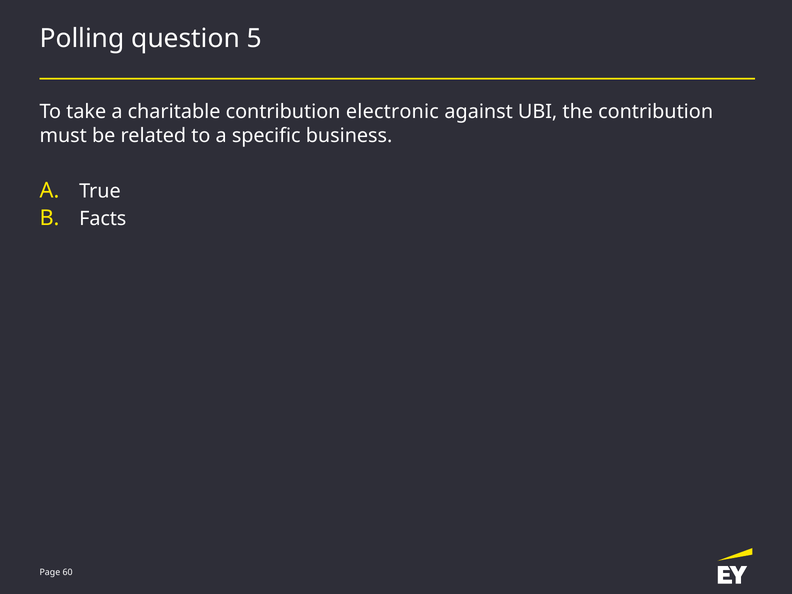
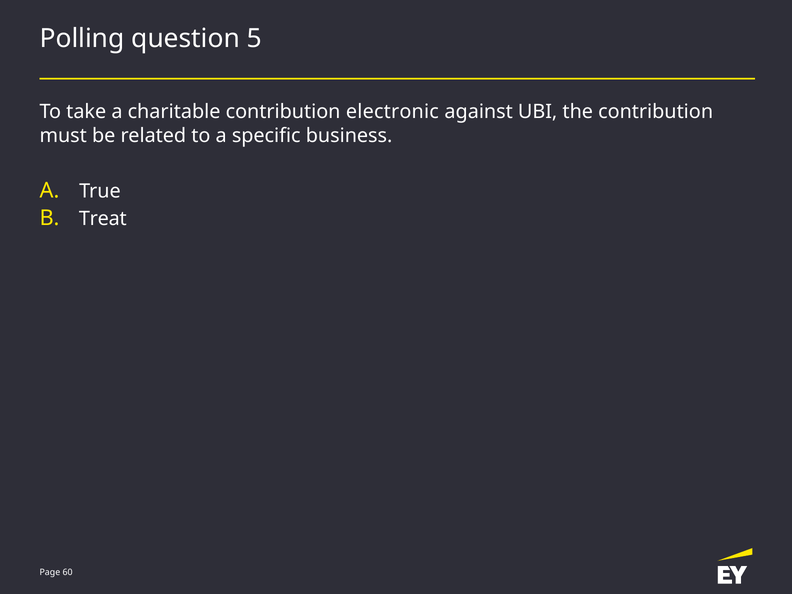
Facts: Facts -> Treat (103, 219)
